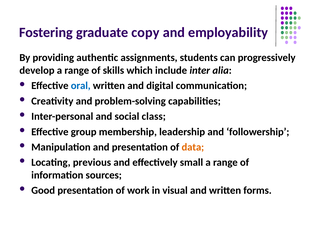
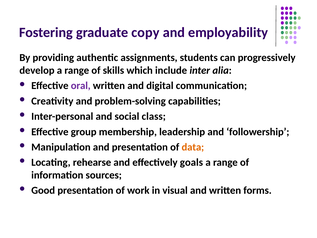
oral colour: blue -> purple (81, 86)
previous: previous -> rehearse (92, 162)
small: small -> goals (191, 162)
